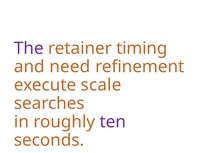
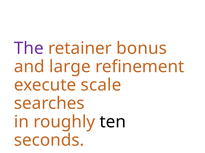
timing: timing -> bonus (142, 49)
need: need -> large (70, 67)
ten colour: purple -> black (113, 122)
